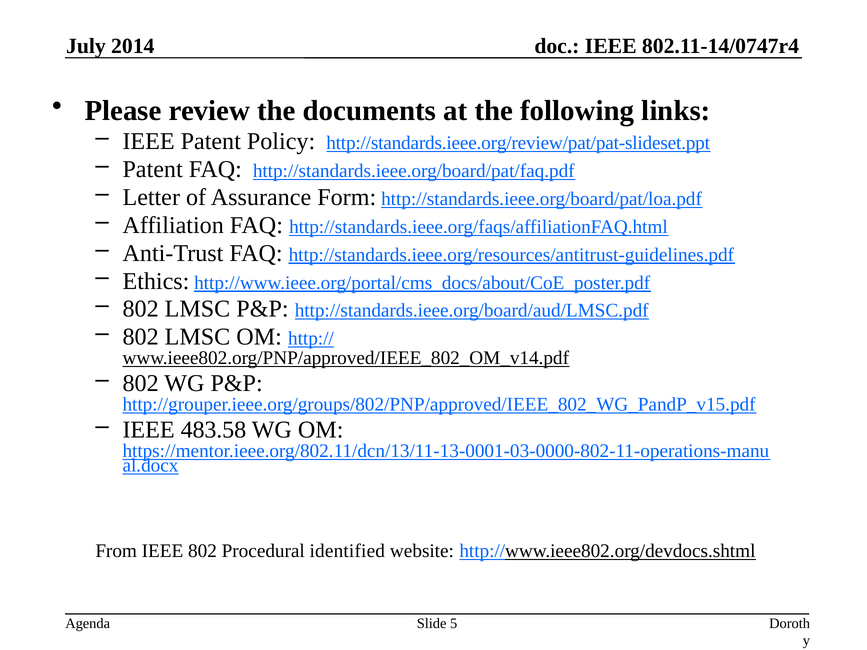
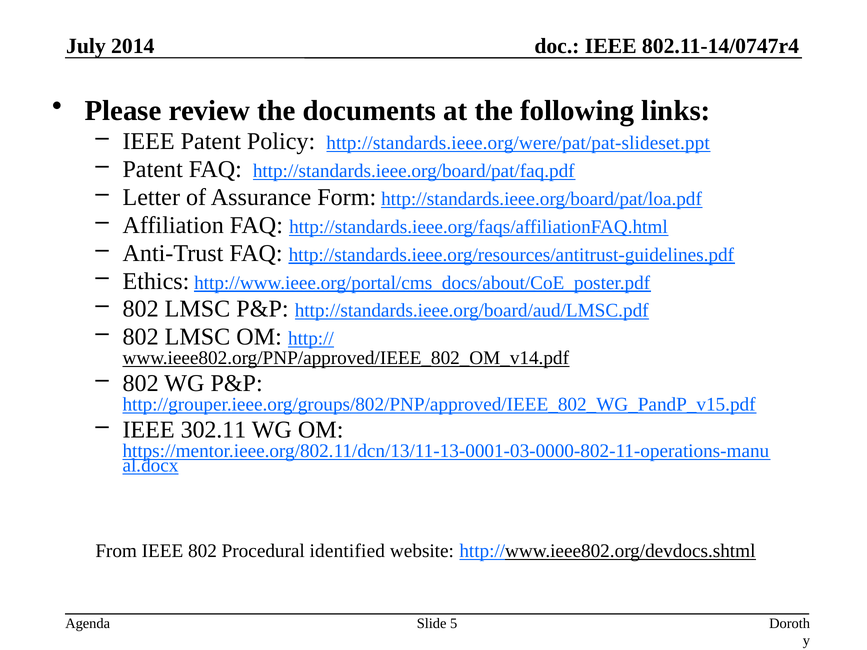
http://standards.ieee.org/review/pat/pat-slideset.ppt: http://standards.ieee.org/review/pat/pat-slideset.ppt -> http://standards.ieee.org/were/pat/pat-slideset.ppt (518, 143)
483.58: 483.58 -> 302.11 (213, 430)
